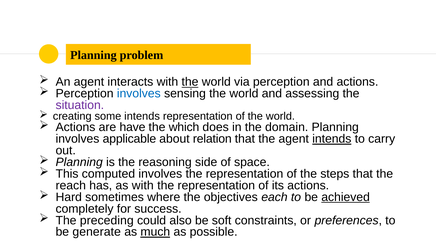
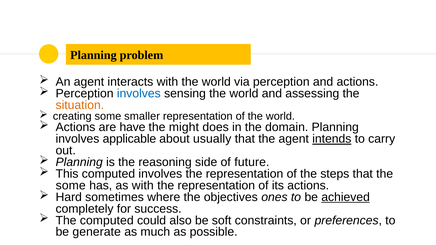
the underline: present -> none (190, 82)
situation colour: purple -> orange (80, 105)
some intends: intends -> smaller (142, 116)
which: which -> might (184, 127)
relation: relation -> usually (212, 139)
space: space -> future (252, 162)
reach: reach -> some (71, 186)
each: each -> ones (274, 197)
The preceding: preceding -> computed (107, 221)
much underline: present -> none (155, 232)
